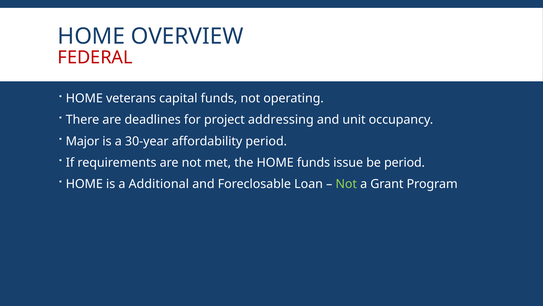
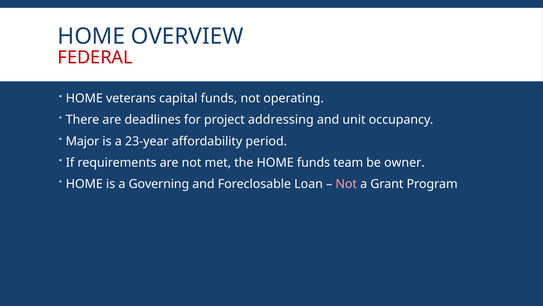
30-year: 30-year -> 23-year (147, 141)
issue: issue -> team (348, 162)
be period: period -> owner (404, 162)
Additional: Additional -> Governing (159, 184)
Not colour: light green -> pink (346, 184)
